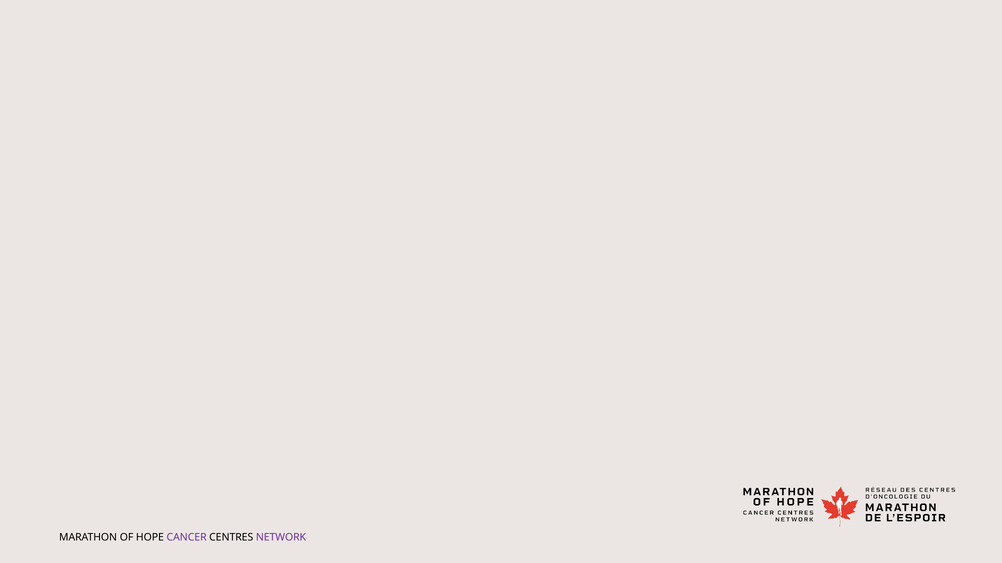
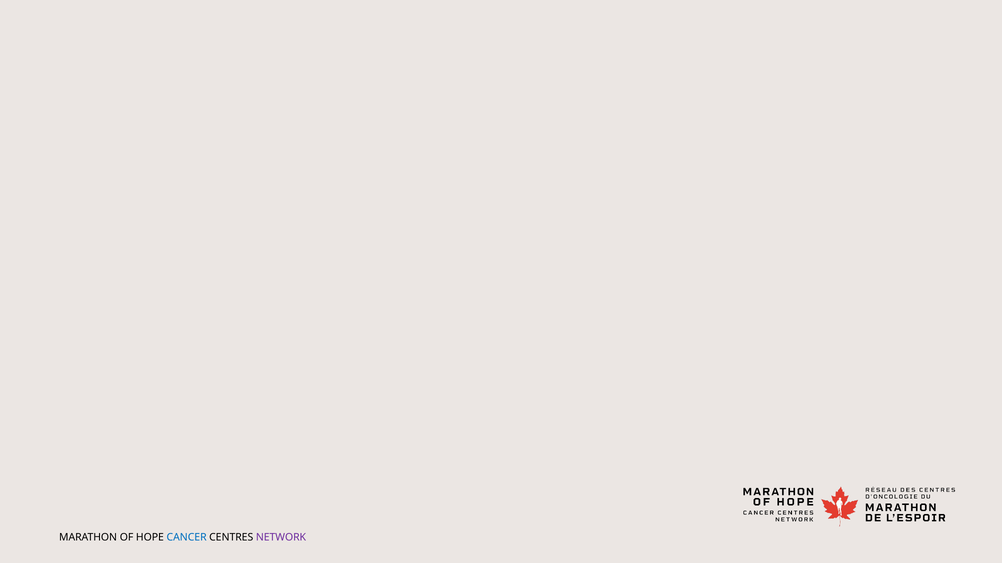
CANCER colour: purple -> blue (187, 538)
